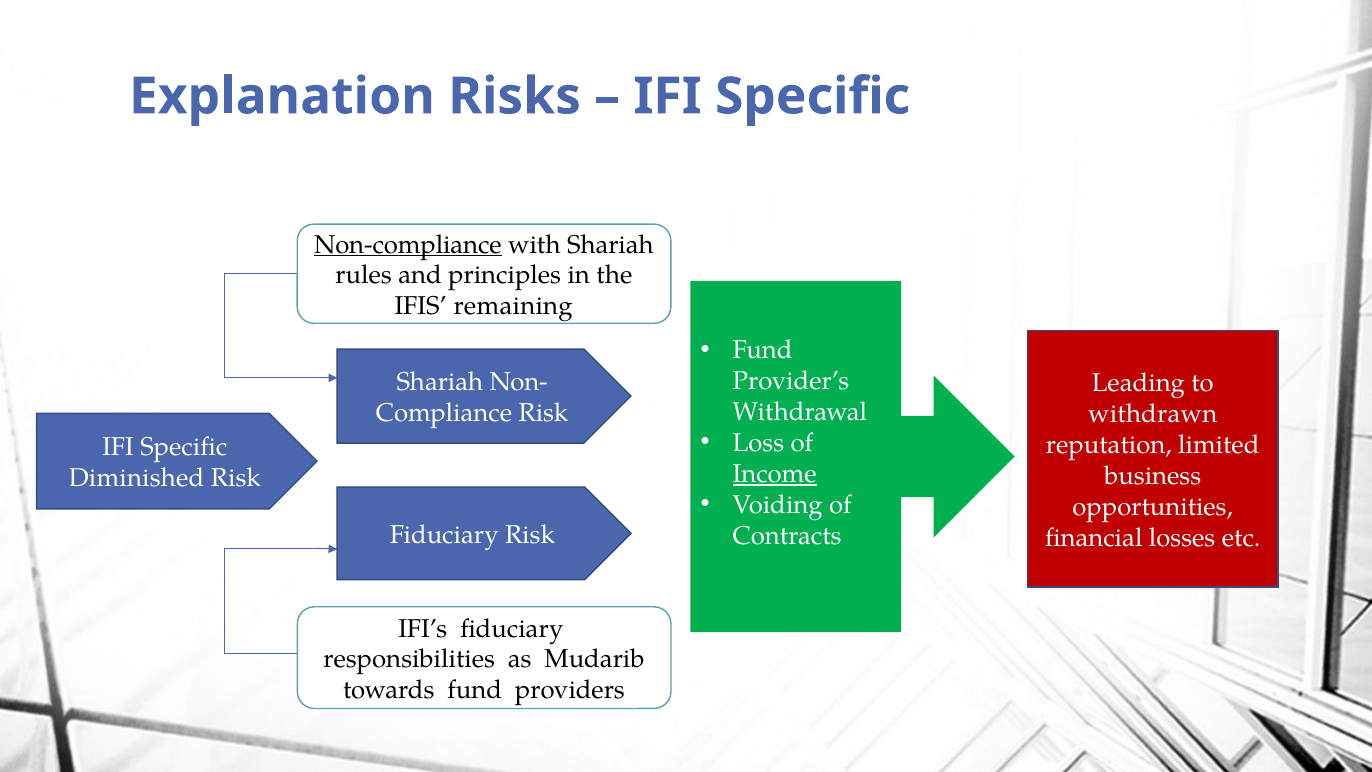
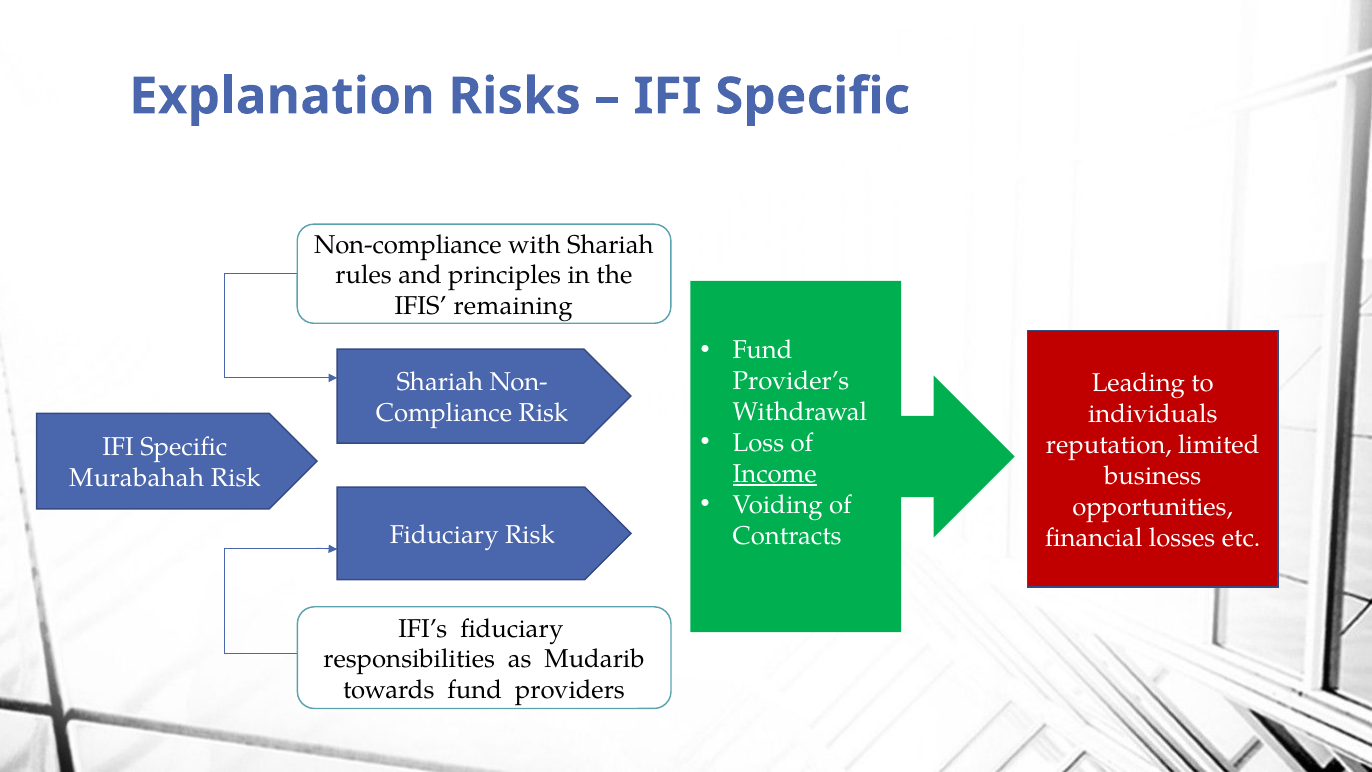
Non-compliance underline: present -> none (408, 245)
withdrawn: withdrawn -> individuals (1153, 414)
Diminished: Diminished -> Murabahah (137, 478)
